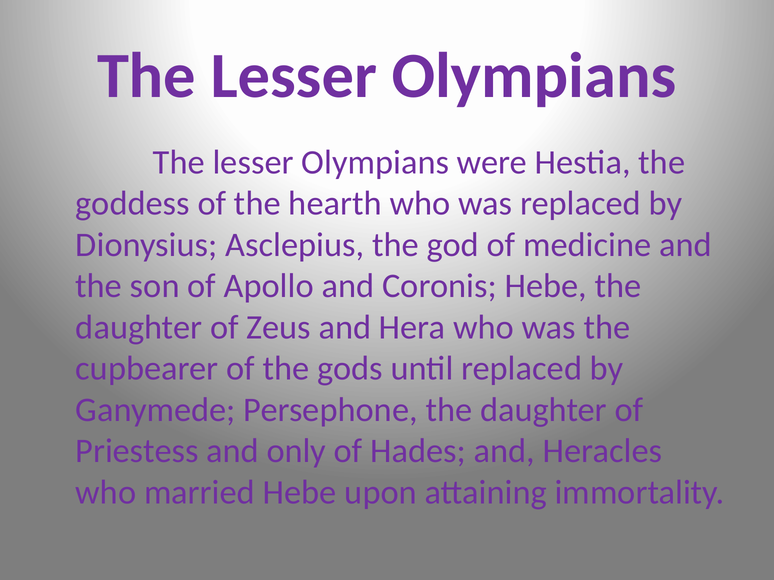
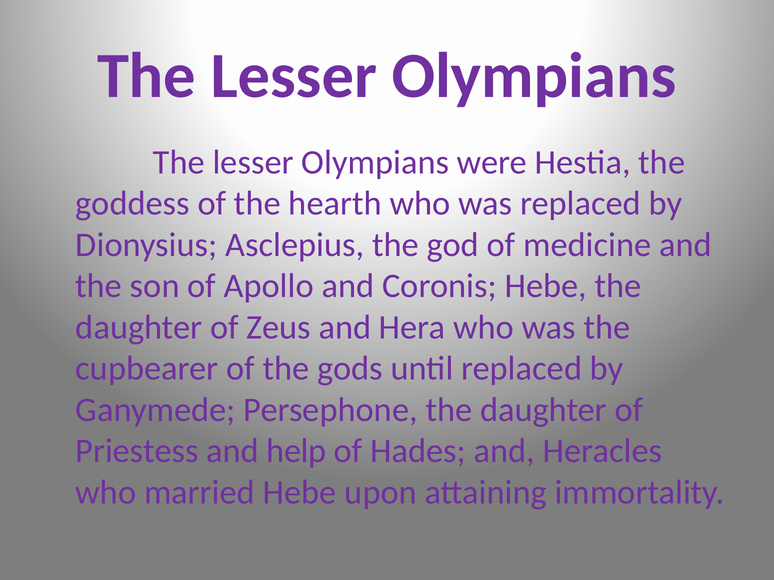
only: only -> help (296, 451)
